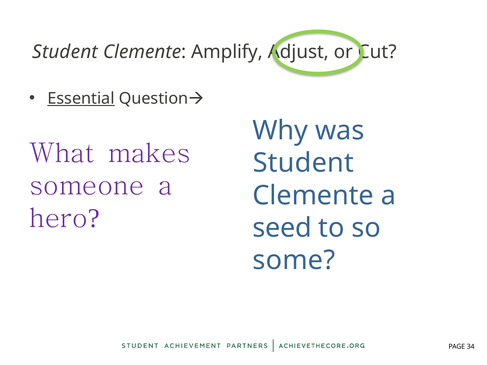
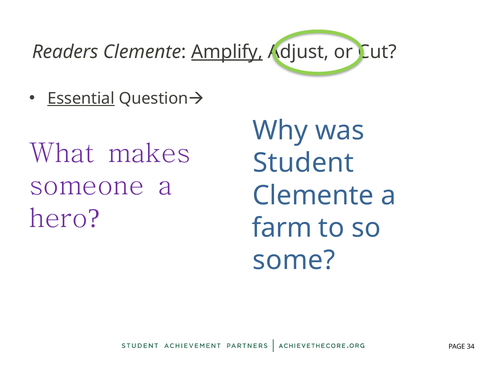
Student: Student -> Readers (65, 52)
Amplify underline: none -> present (227, 52)
seed: seed -> farm (282, 228)
